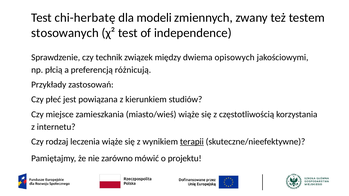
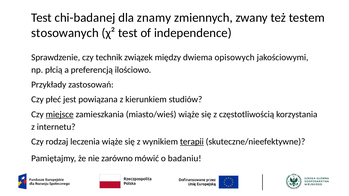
chi-herbatę: chi-herbatę -> chi-badanej (85, 18)
modeli: modeli -> znamy (154, 18)
różnicują: różnicują -> ilościowo (133, 70)
miejsce underline: none -> present (60, 114)
projektu: projektu -> badaniu (185, 159)
